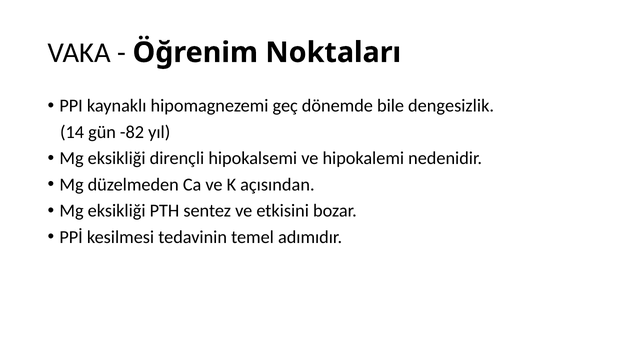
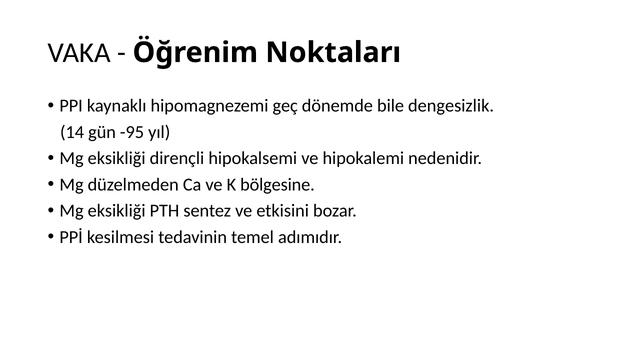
-82: -82 -> -95 (132, 132)
açısından: açısından -> bölgesine (277, 185)
